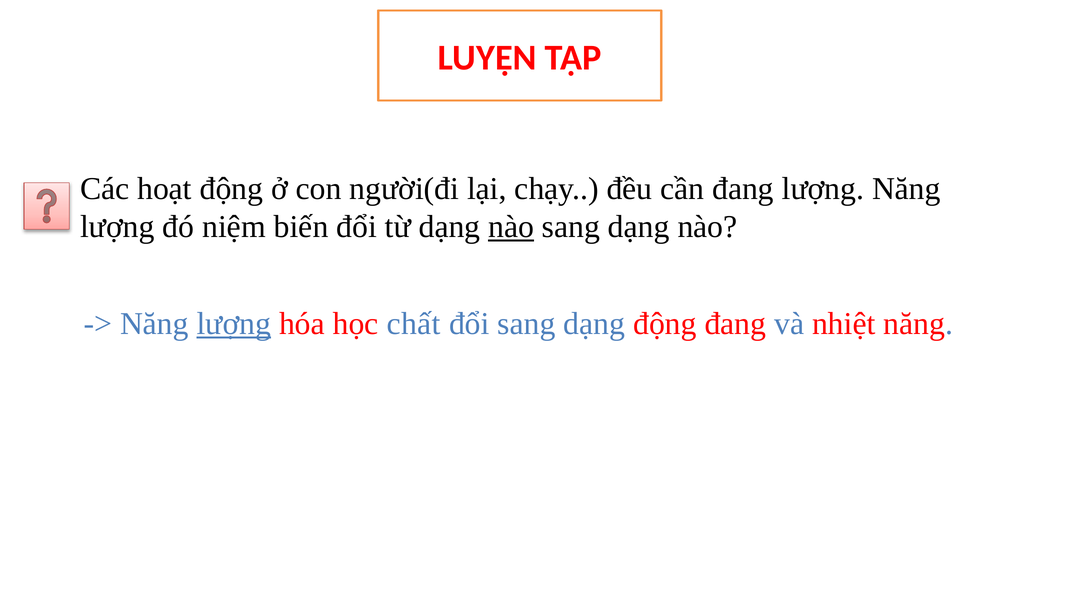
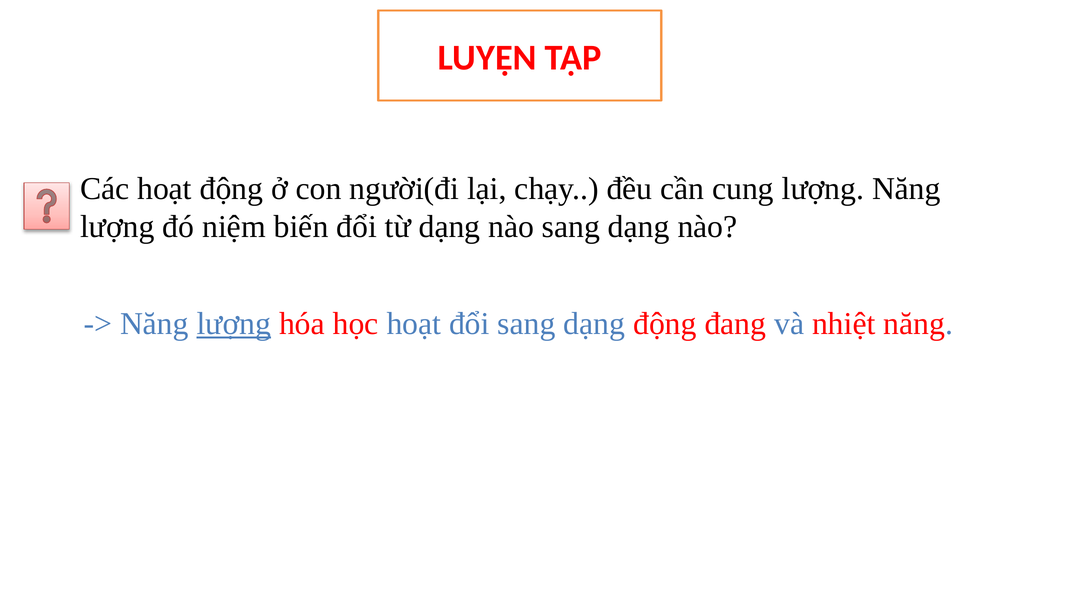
cần đang: đang -> cung (743, 189)
nào underline: present -> none (511, 227)
học chất: chất -> hoạt (414, 324)
